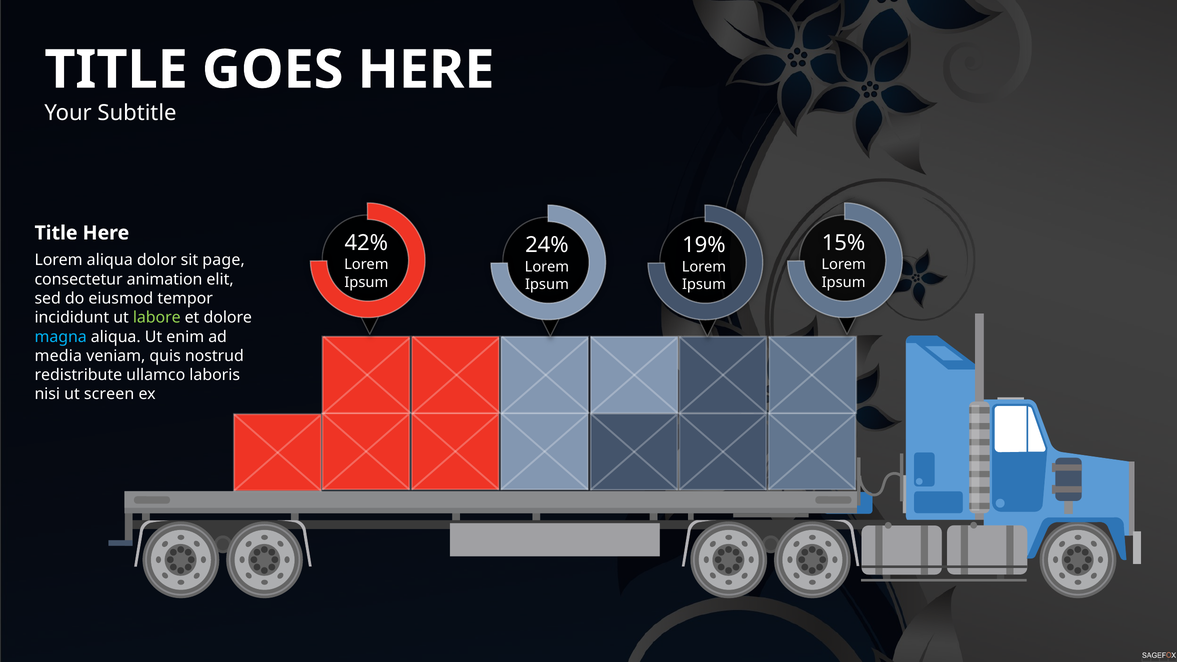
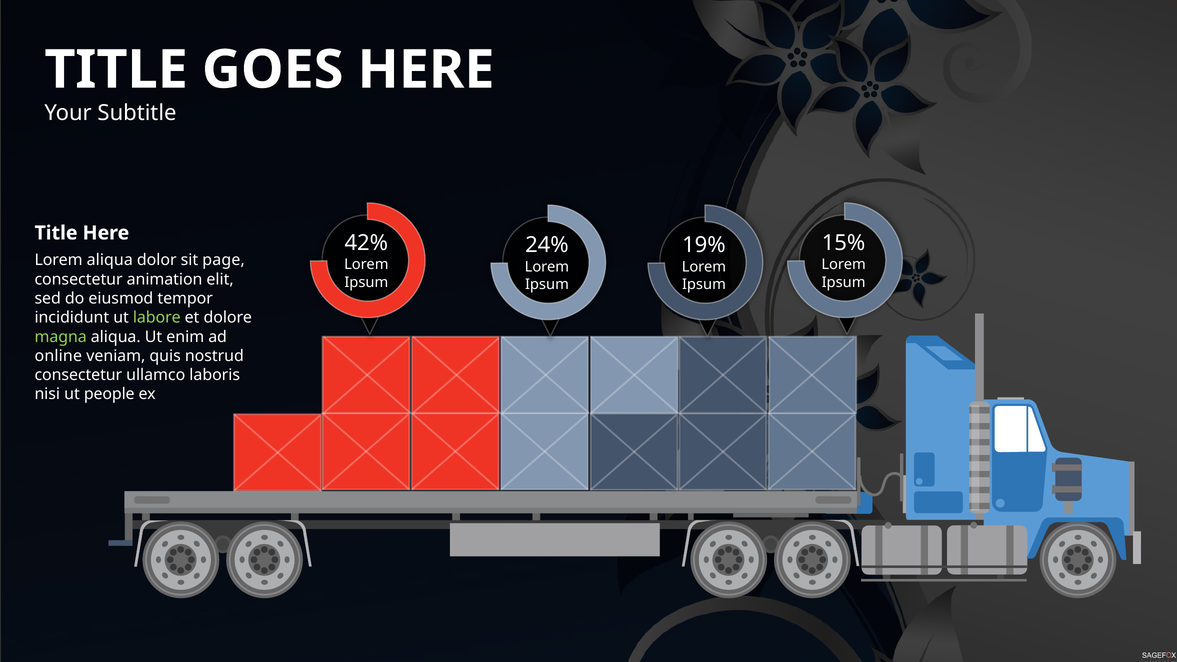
magna colour: light blue -> light green (61, 337)
media: media -> online (58, 356)
redistribute: redistribute -> consectetur (78, 375)
screen: screen -> people (109, 394)
